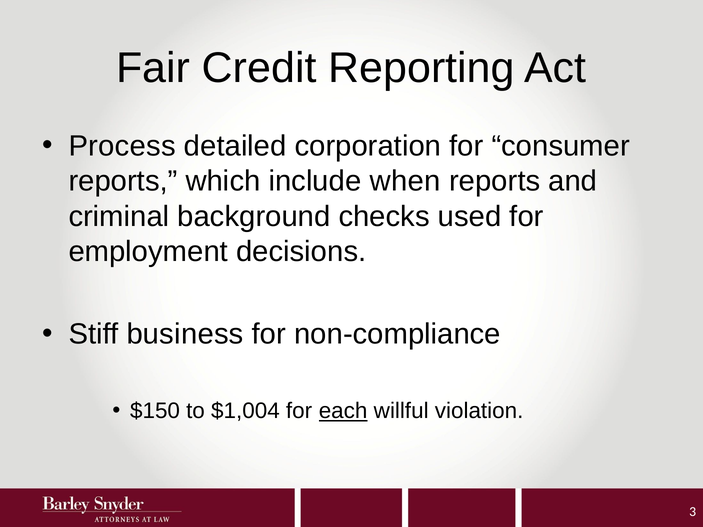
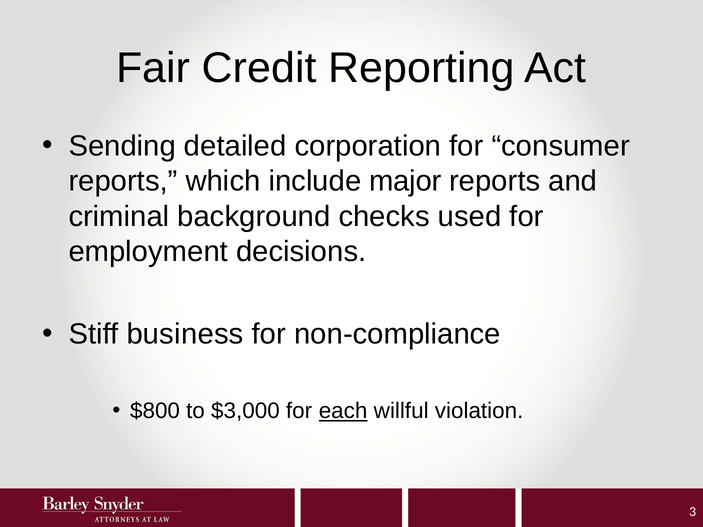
Process: Process -> Sending (122, 146)
when: when -> major (405, 181)
$150: $150 -> $800 (155, 411)
$1,004: $1,004 -> $3,000 (245, 411)
